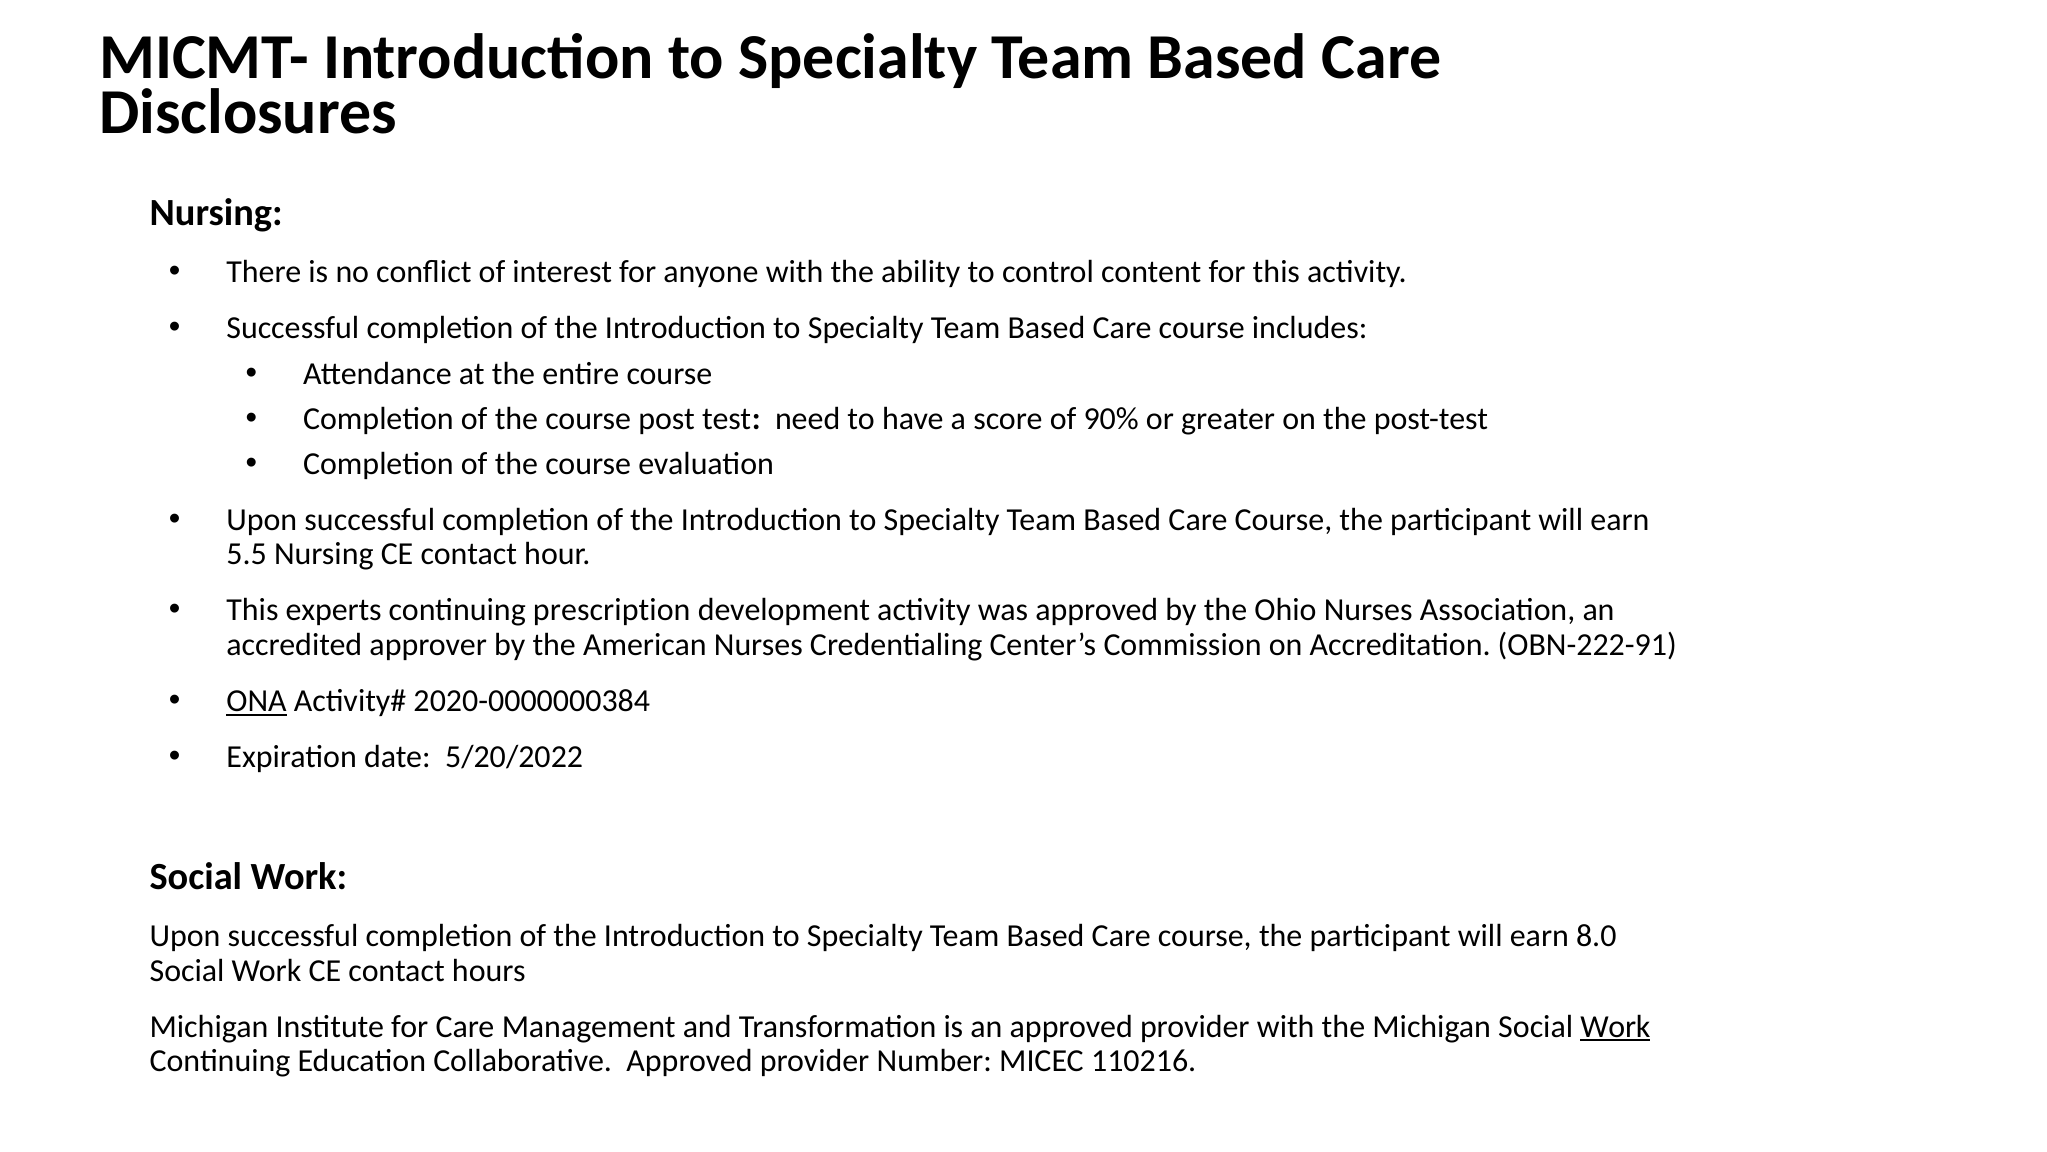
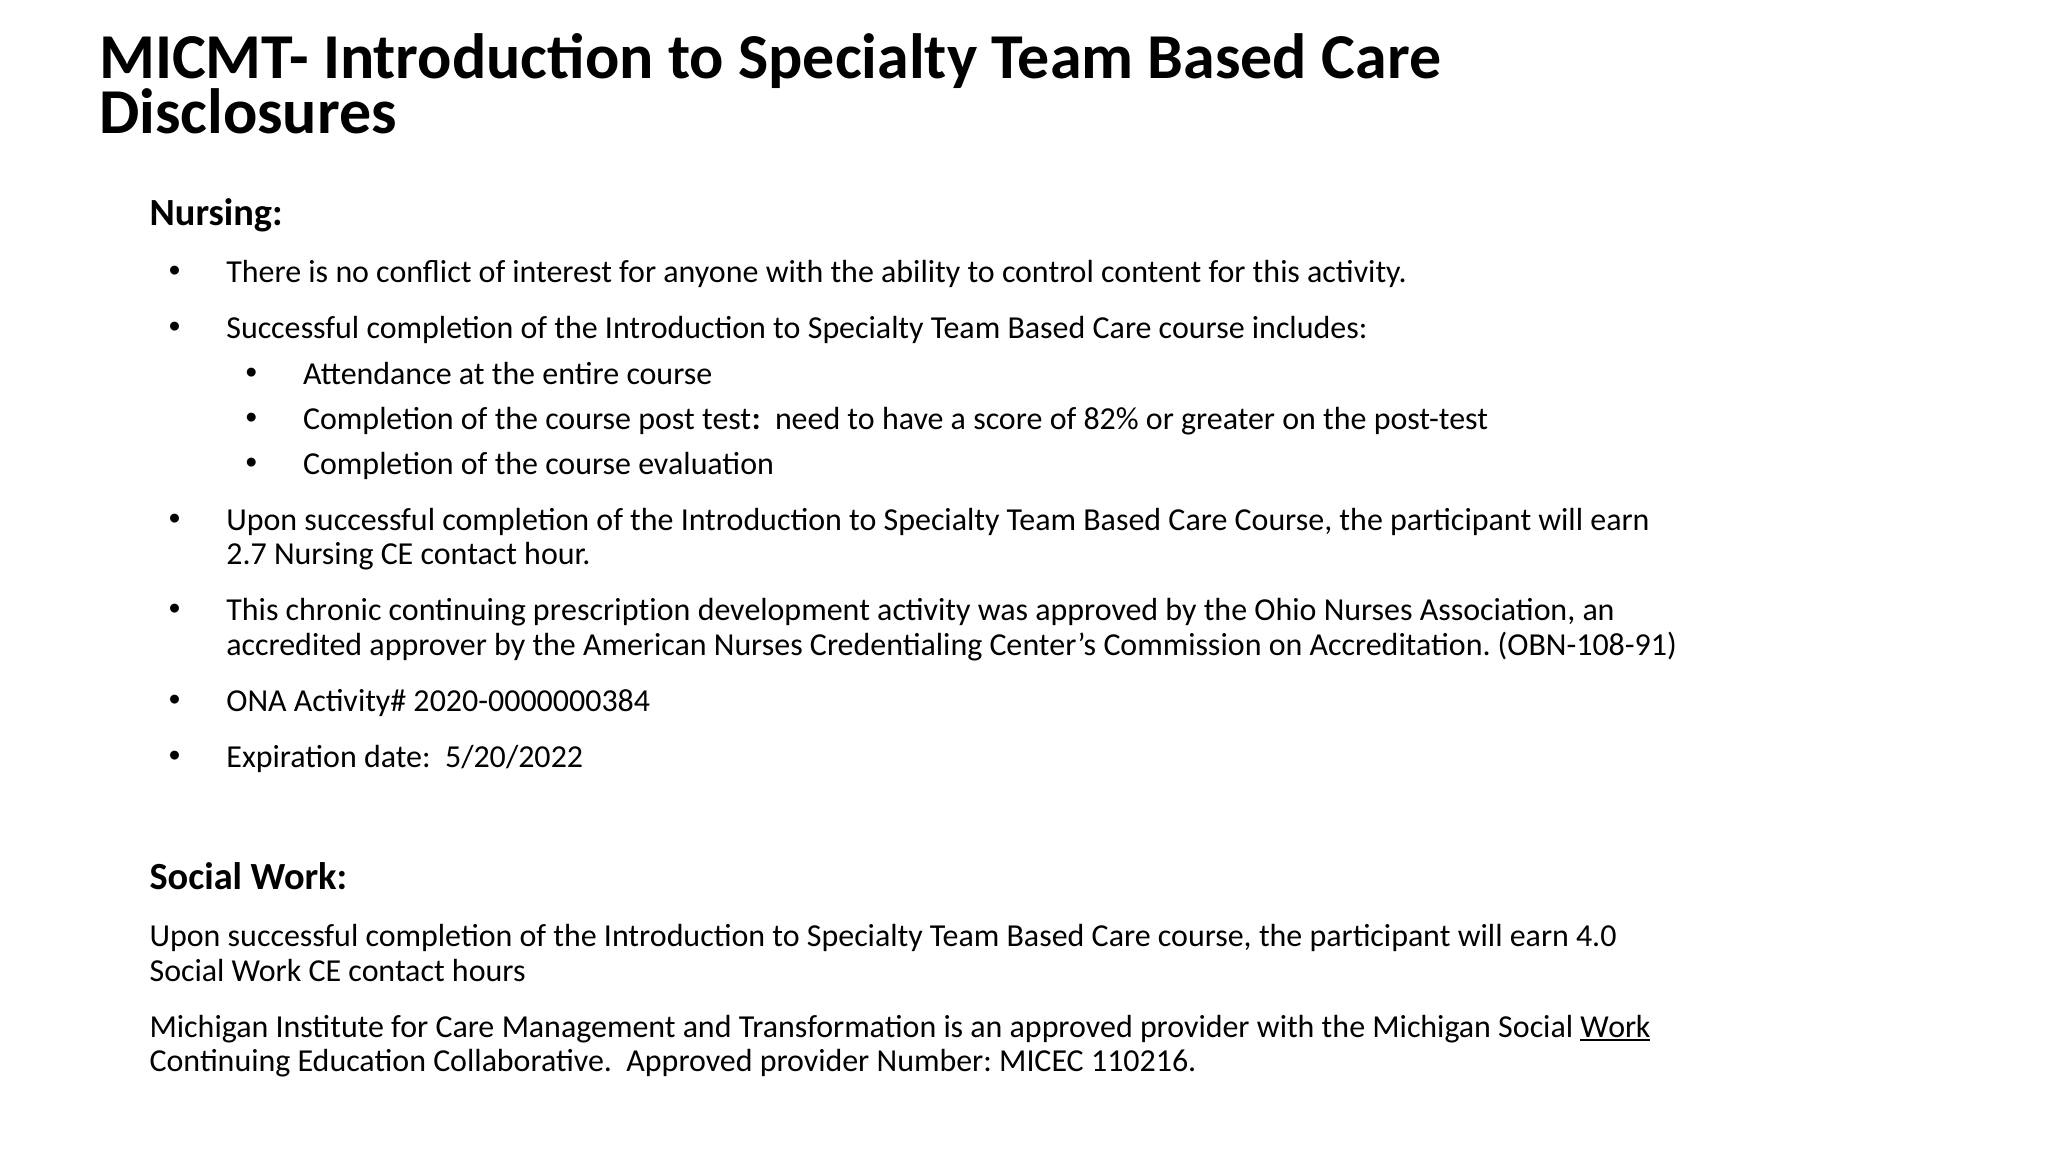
90%: 90% -> 82% (1111, 418)
5.5: 5.5 -> 2.7 (247, 554)
experts: experts -> chronic (334, 610)
OBN-222-91: OBN-222-91 -> OBN-108-91 (1587, 645)
ONA underline: present -> none (257, 701)
8.0: 8.0 -> 4.0 (1596, 936)
